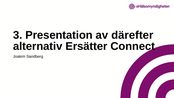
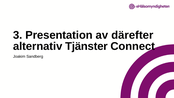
Ersätter: Ersätter -> Tjänster (87, 46)
